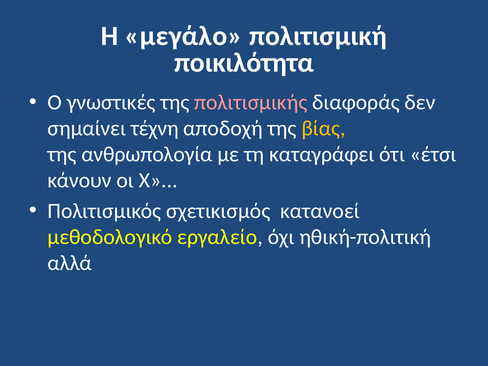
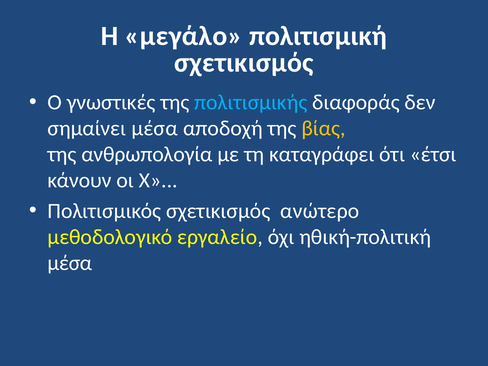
ποικιλότητα: ποικιλότητα -> σχετικισμός (244, 63)
πολιτισμικής colour: pink -> light blue (251, 102)
σημαίνει τέχνη: τέχνη -> μέσα (155, 128)
κατανοεί: κατανοεί -> ανώτερο (320, 211)
αλλά: αλλά -> μέσα (70, 263)
